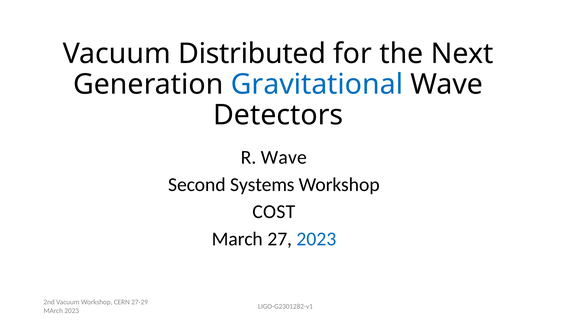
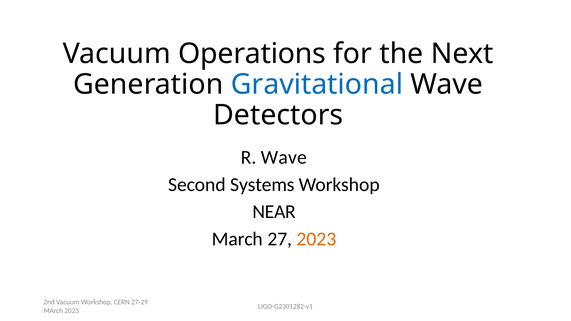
Distributed: Distributed -> Operations (252, 54)
COST: COST -> NEAR (274, 212)
2023 colour: blue -> orange (316, 239)
